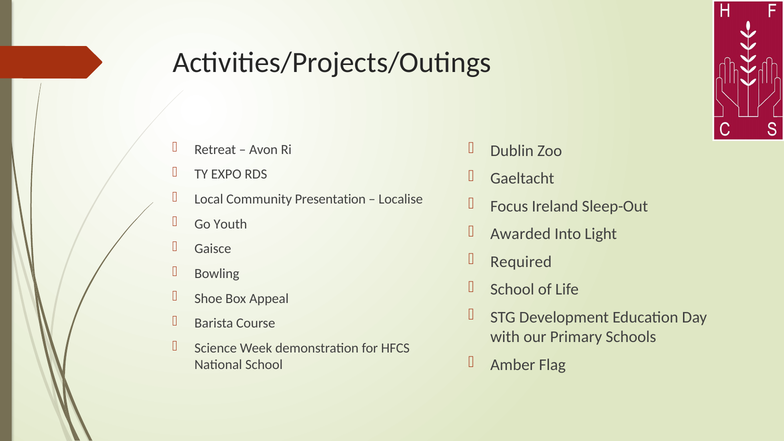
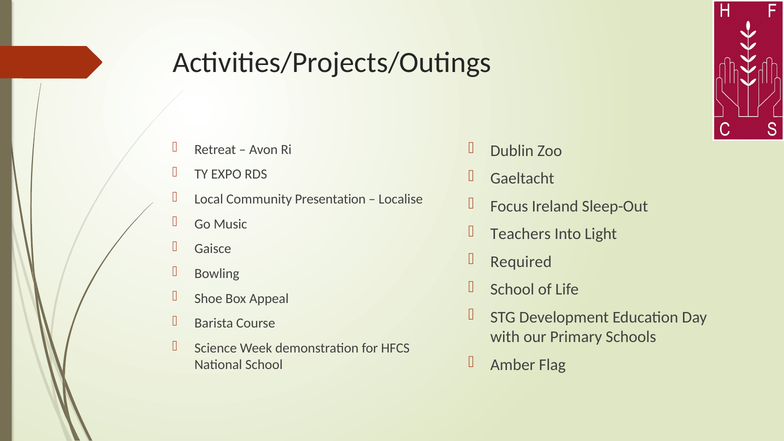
Youth: Youth -> Music (230, 224)
Awarded: Awarded -> Teachers (521, 234)
